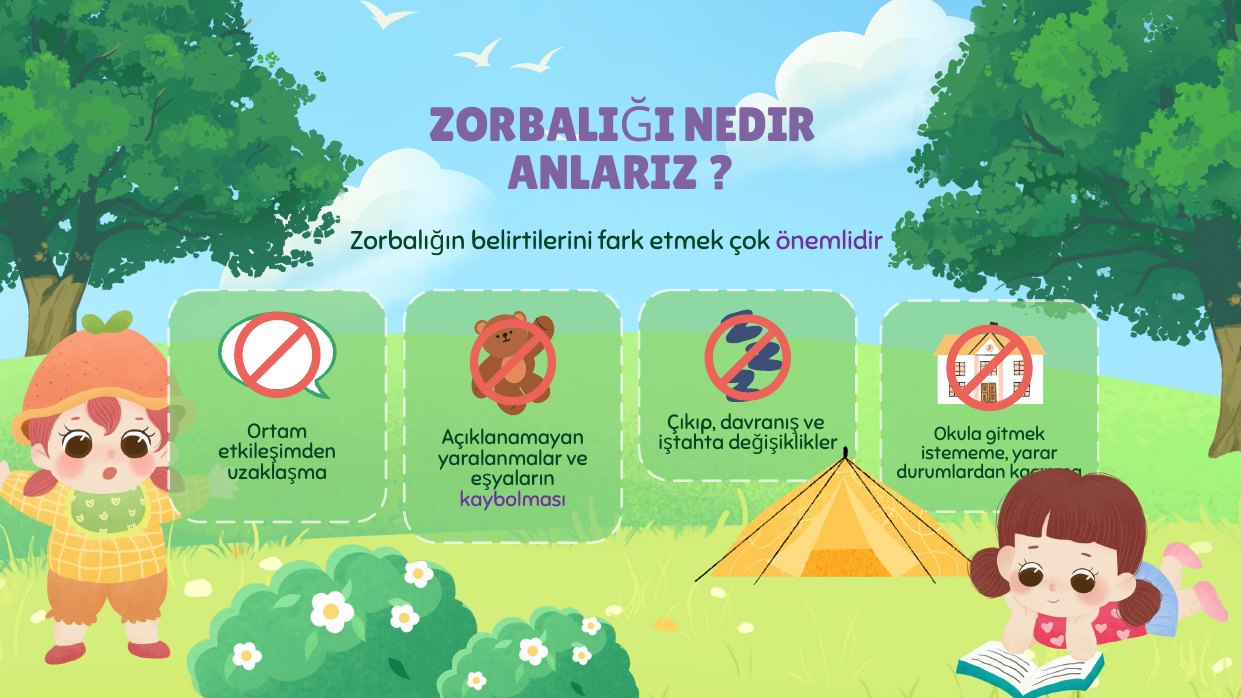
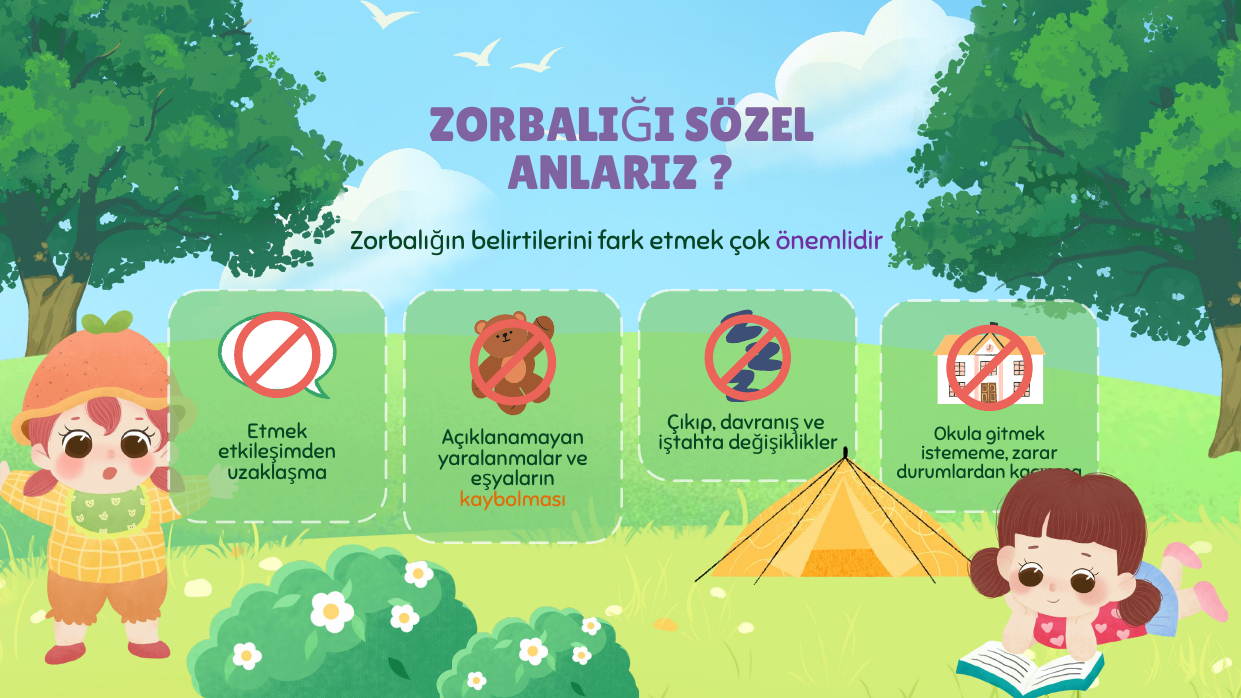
NEDIR: NEDIR -> SÖZEL (750, 125)
Ortam: Ortam -> Etmek (277, 431)
yarar: yarar -> zarar (1035, 453)
kaybolması colour: purple -> orange (513, 500)
